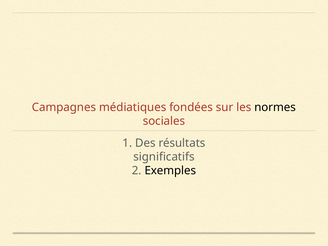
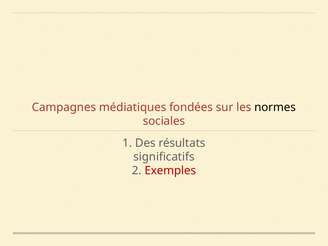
Exemples colour: black -> red (170, 171)
